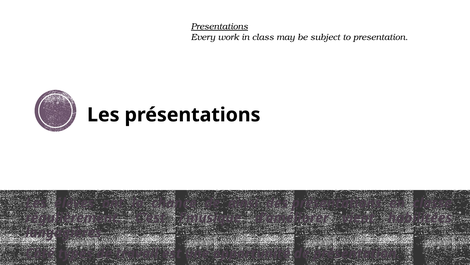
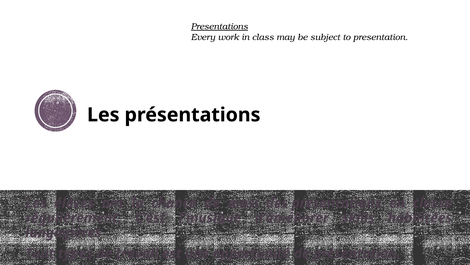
vient: vient -> skills (358, 217)
Côté: Côté -> Tout (40, 253)
